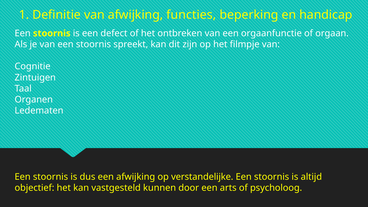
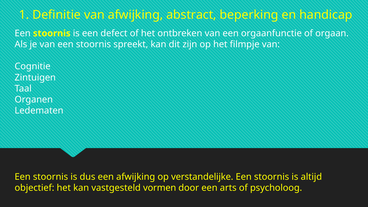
functies: functies -> abstract (191, 15)
kunnen: kunnen -> vormen (160, 188)
